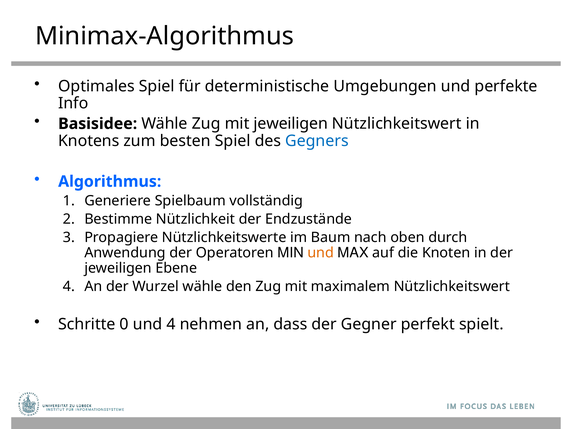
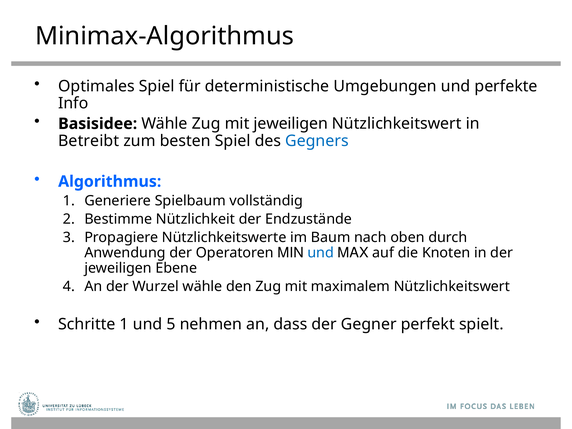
Knotens: Knotens -> Betreibt (89, 141)
und colour: orange -> blue (321, 253)
Schritte 0: 0 -> 1 (124, 324)
und 4: 4 -> 5 (171, 324)
